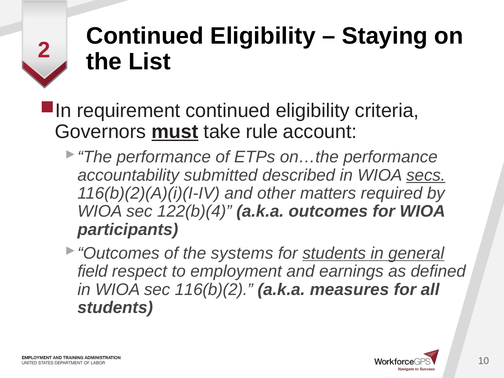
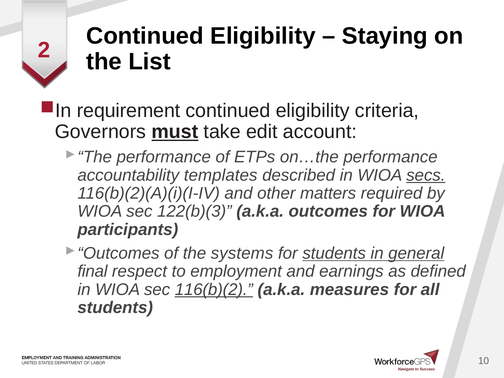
rule: rule -> edit (262, 132)
submitted: submitted -> templates (221, 175)
122(b)(4: 122(b)(4 -> 122(b)(3 (194, 211)
field: field -> final (92, 271)
116(b)(2 underline: none -> present (214, 290)
